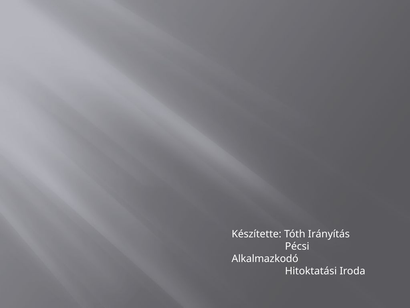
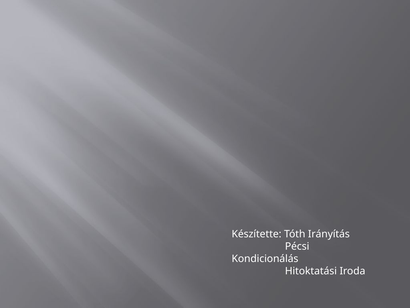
Alkalmazkodó: Alkalmazkodó -> Kondicionálás (265, 258)
